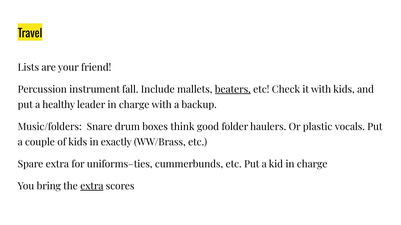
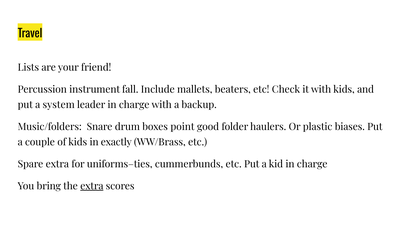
beaters underline: present -> none (233, 90)
healthy: healthy -> system (59, 105)
think: think -> point (182, 127)
vocals: vocals -> biases (350, 127)
